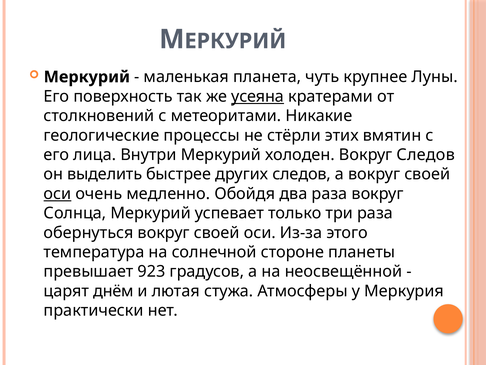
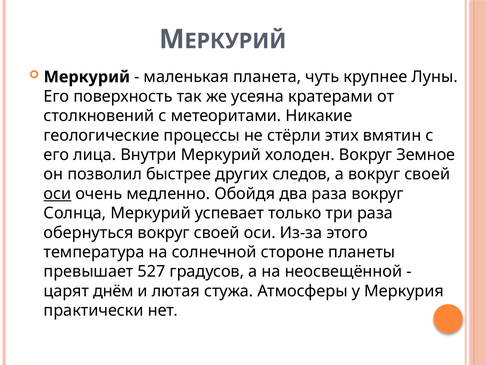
усеяна underline: present -> none (258, 96)
Вокруг Следов: Следов -> Земное (426, 155)
выделить: выделить -> позволил (105, 174)
923: 923 -> 527 (152, 271)
